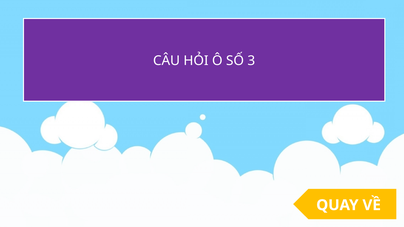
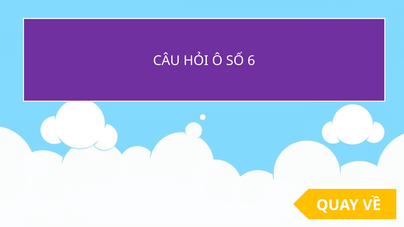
3: 3 -> 6 (251, 61)
